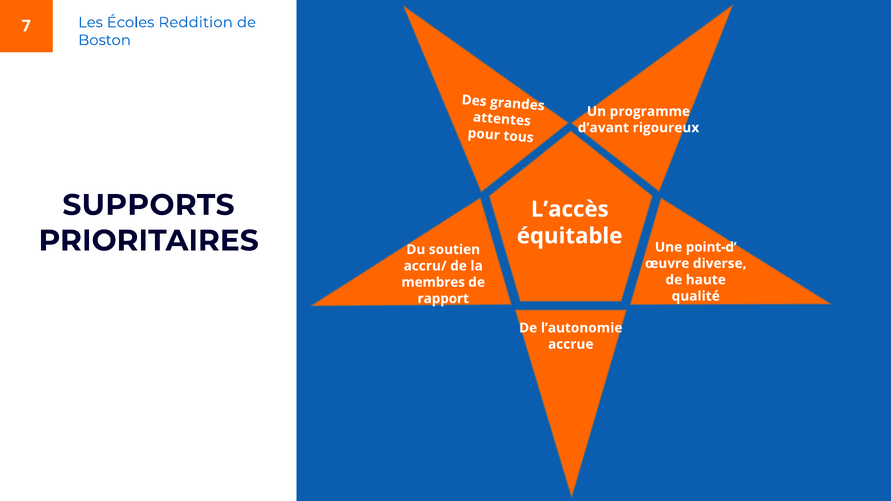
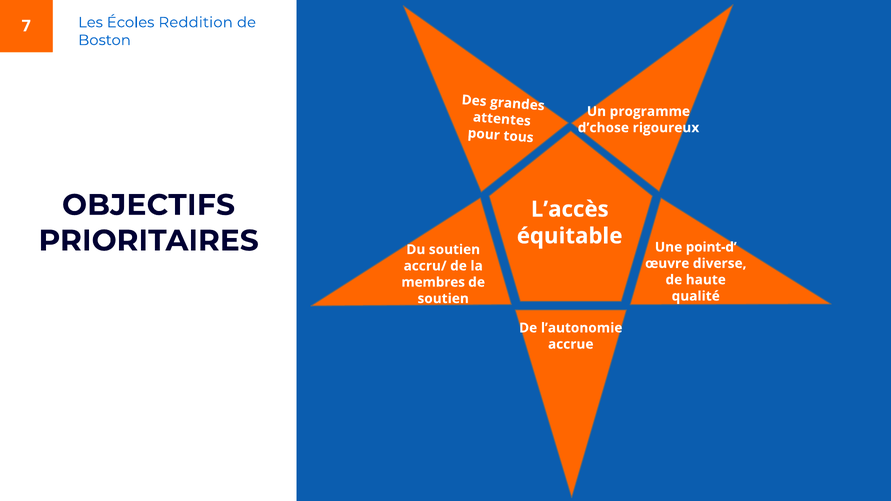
d’avant: d’avant -> d’chose (603, 128)
SUPPORTS: SUPPORTS -> OBJECTIFS (149, 205)
rapport: rapport -> soutien (443, 299)
